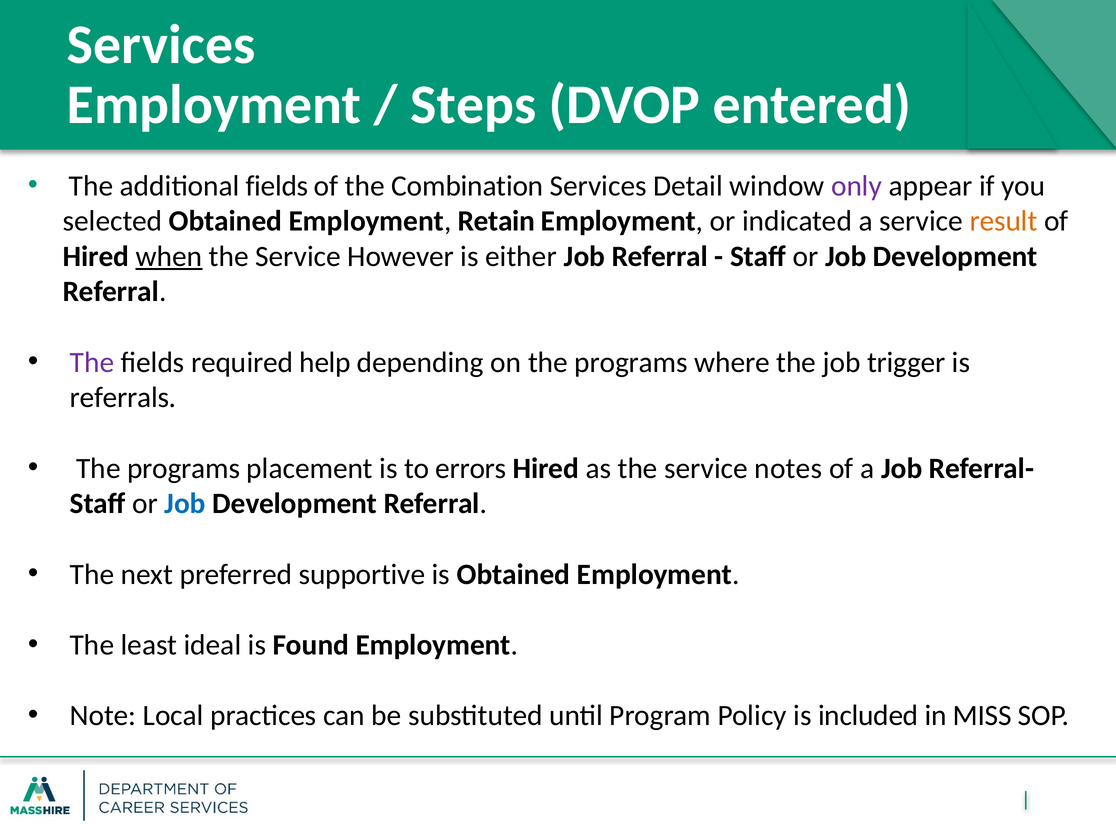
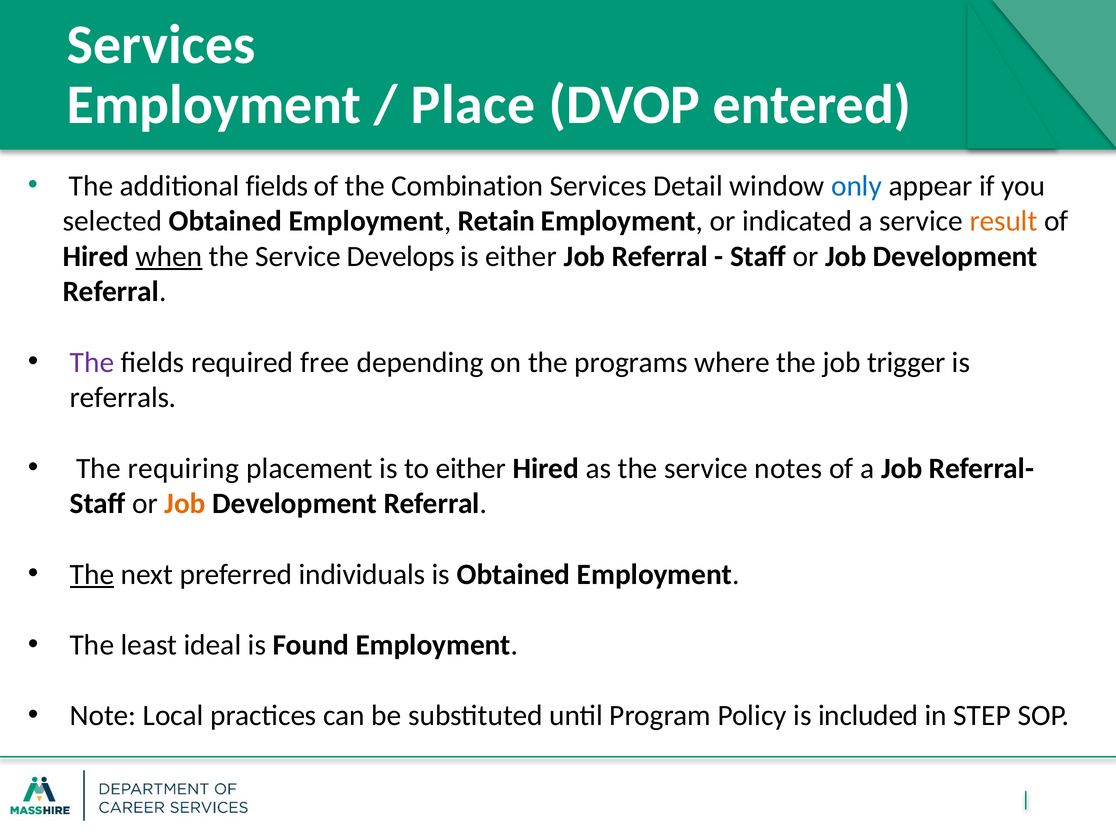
Steps: Steps -> Place (473, 105)
only colour: purple -> blue (857, 186)
However: However -> Develops (401, 256)
help: help -> free (325, 362)
programs: programs -> requiring (183, 468)
to errors: errors -> either (471, 468)
Job colour: blue -> orange (185, 504)
The underline: none -> present (92, 574)
supportive: supportive -> individuals (362, 574)
MISS: MISS -> STEP (982, 716)
